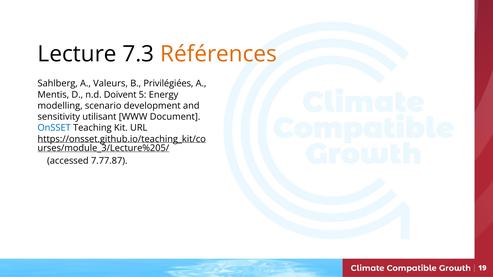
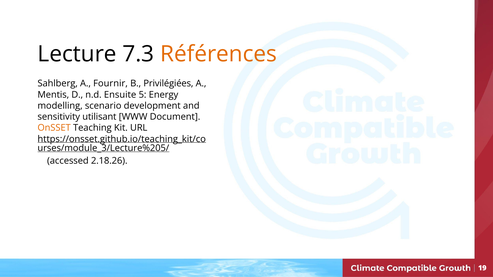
Valeurs: Valeurs -> Fournir (110, 84)
Doivent: Doivent -> Ensuite (120, 95)
OnSSET colour: blue -> orange (54, 128)
7.77.87: 7.77.87 -> 2.18.26 (109, 161)
